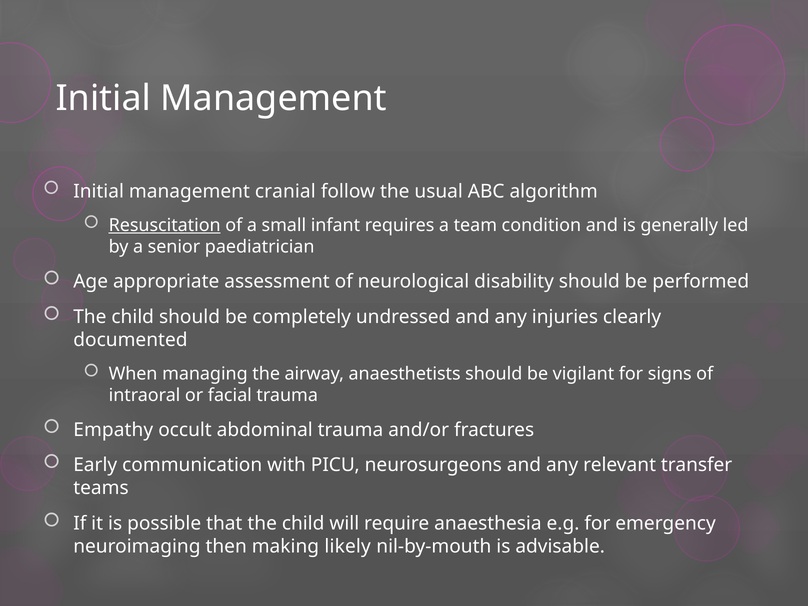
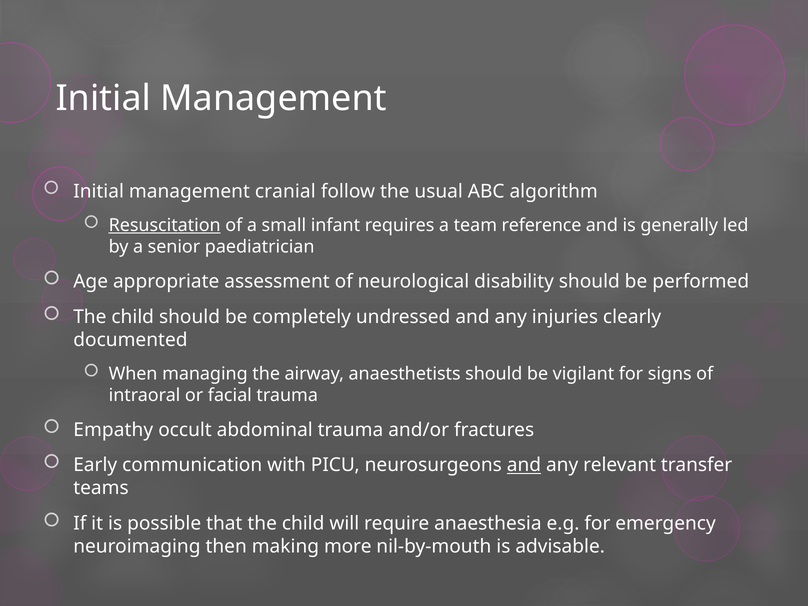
condition: condition -> reference (542, 225)
and underline: none -> present (524, 465)
likely: likely -> more (348, 546)
